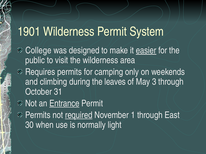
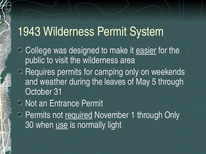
1901: 1901 -> 1943 (29, 32)
climbing: climbing -> weather (53, 82)
3: 3 -> 5 (154, 82)
Entrance underline: present -> none (64, 104)
through East: East -> Only (172, 115)
use underline: none -> present (62, 125)
